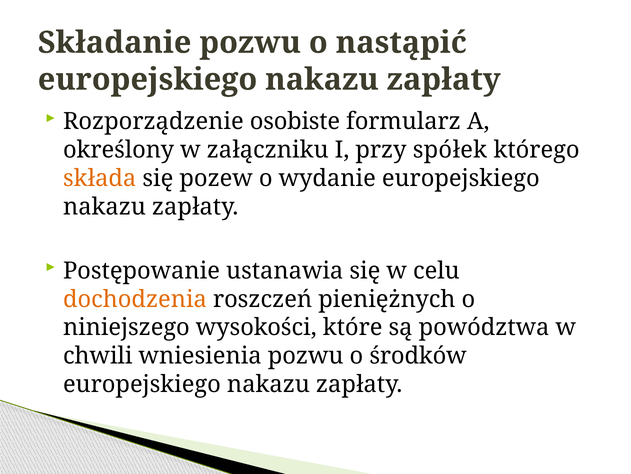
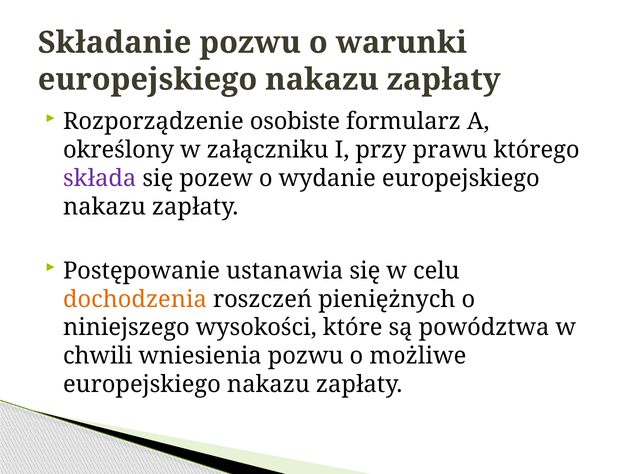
nastąpić: nastąpić -> warunki (401, 43)
spółek: spółek -> prawu (450, 150)
składa colour: orange -> purple (100, 178)
środków: środków -> możliwe (418, 356)
